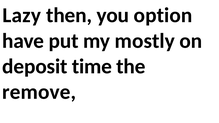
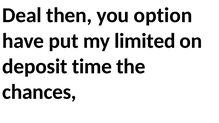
Lazy: Lazy -> Deal (22, 15)
mostly: mostly -> limited (145, 41)
remove: remove -> chances (39, 92)
